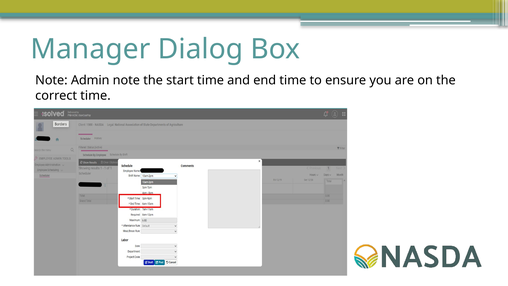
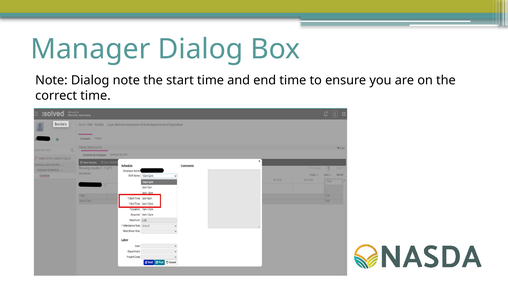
Note Admin: Admin -> Dialog (90, 80)
